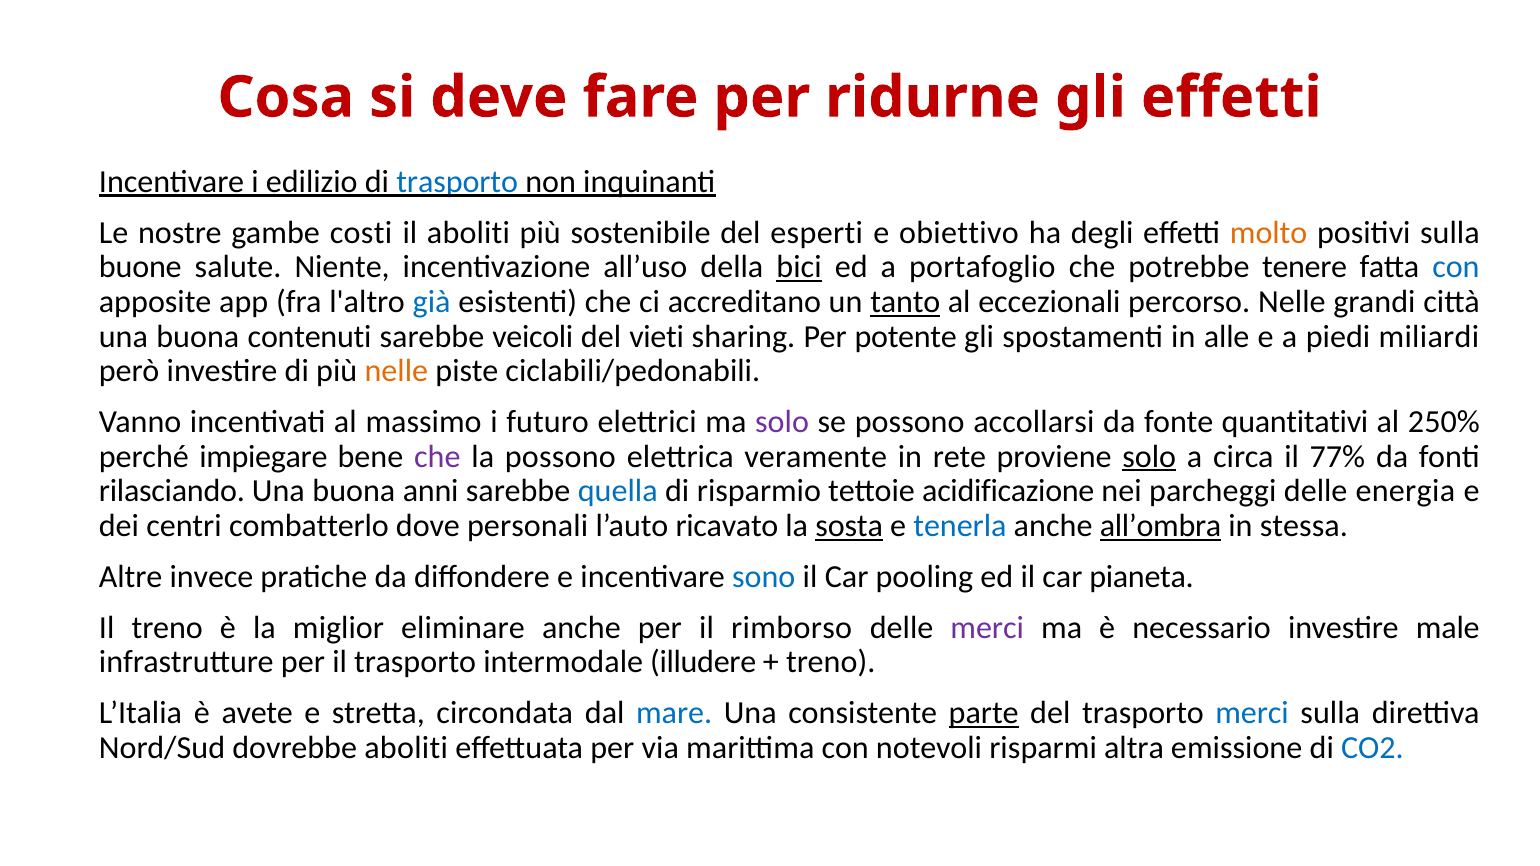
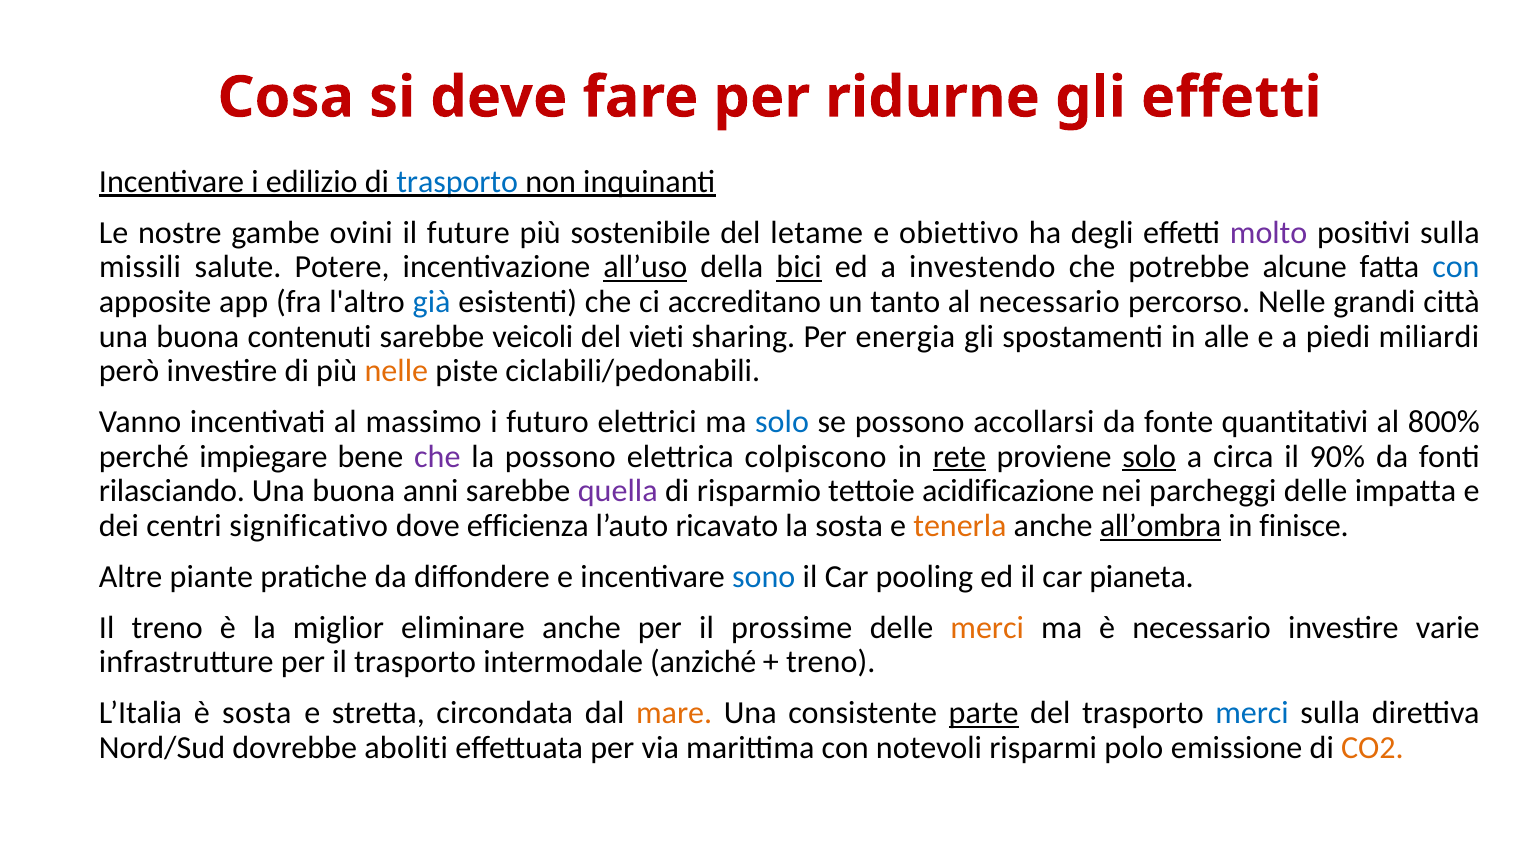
costi: costi -> ovini (361, 233)
il aboliti: aboliti -> future (468, 233)
esperti: esperti -> letame (817, 233)
molto colour: orange -> purple (1269, 233)
buone: buone -> missili (140, 267)
Niente: Niente -> Potere (342, 267)
all’uso underline: none -> present (645, 267)
portafoglio: portafoglio -> investendo (982, 267)
tenere: tenere -> alcune (1305, 267)
tanto underline: present -> none (905, 302)
al eccezionali: eccezionali -> necessario (1049, 302)
potente: potente -> energia (905, 337)
solo colour: purple -> blue (782, 422)
250%: 250% -> 800% (1444, 422)
veramente: veramente -> colpiscono (816, 457)
rete underline: none -> present (959, 457)
77%: 77% -> 90% (1337, 457)
quella colour: blue -> purple (618, 491)
energia: energia -> impatta (1406, 491)
combatterlo: combatterlo -> significativo (309, 526)
personali: personali -> efficienza (528, 526)
sosta underline: present -> none (849, 526)
tenerla colour: blue -> orange (960, 526)
stessa: stessa -> finisce (1304, 526)
invece: invece -> piante (211, 577)
rimborso: rimborso -> prossime (792, 628)
merci colour: purple -> orange (987, 628)
male: male -> varie (1448, 628)
illudere: illudere -> anziché (703, 662)
è avete: avete -> sosta (257, 713)
mare colour: blue -> orange (674, 713)
altra: altra -> polo (1134, 748)
CO2 colour: blue -> orange (1372, 748)
